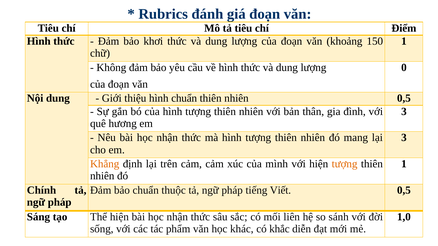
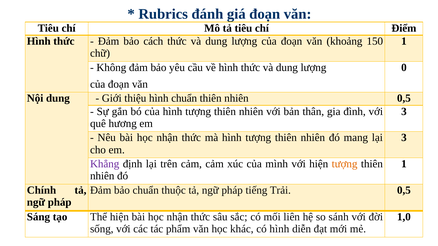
khơi: khơi -> cách (153, 41)
Khẳng colour: orange -> purple (105, 164)
Viết: Viết -> Trải (280, 190)
có khắc: khắc -> hình (279, 229)
